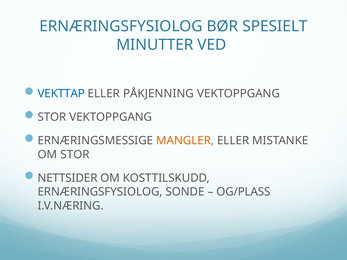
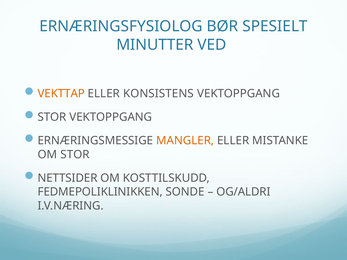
VEKTTAP colour: blue -> orange (61, 94)
PÅKJENNING: PÅKJENNING -> KONSISTENS (158, 94)
ERNÆRINGSFYSIOLOG: ERNÆRINGSFYSIOLOG -> FEDMEPOLIKLINIKKEN (100, 192)
OG/PLASS: OG/PLASS -> OG/ALDRI (243, 192)
